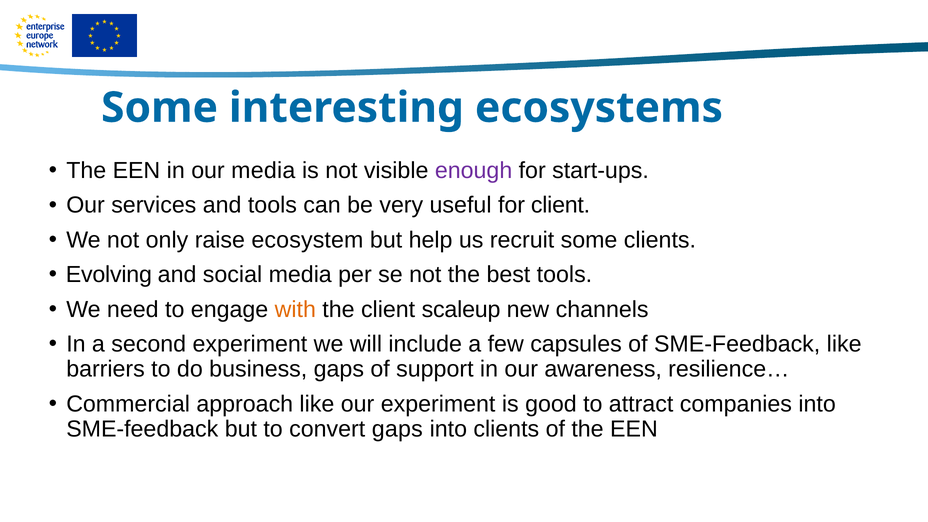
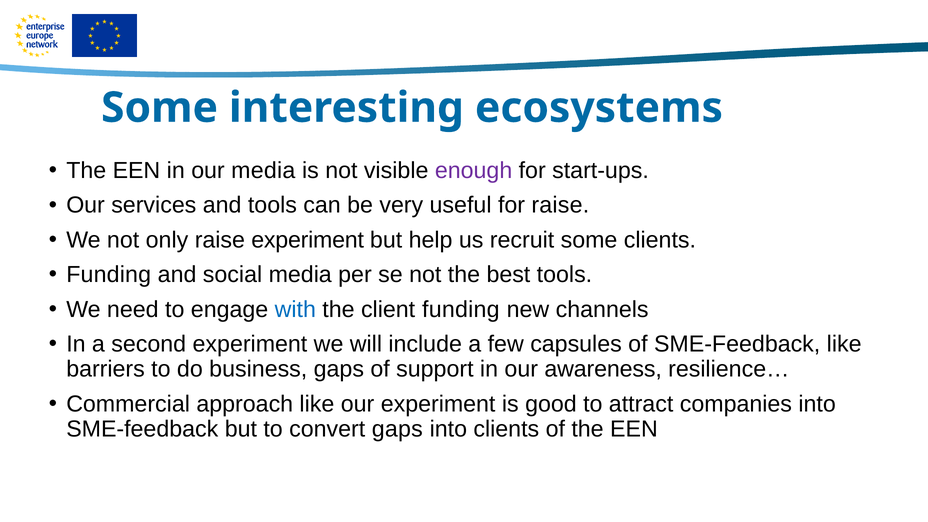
for client: client -> raise (560, 205)
raise ecosystem: ecosystem -> experiment (308, 240)
Evolving: Evolving -> Funding (109, 275)
with colour: orange -> blue (295, 309)
client scaleup: scaleup -> funding (461, 309)
